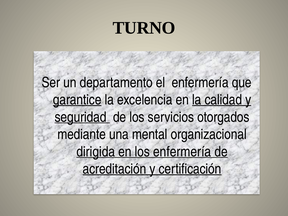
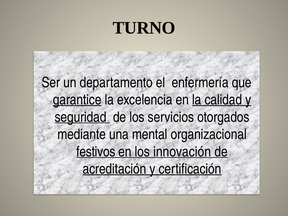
dirigida: dirigida -> festivos (96, 152)
los enfermería: enfermería -> innovación (182, 152)
